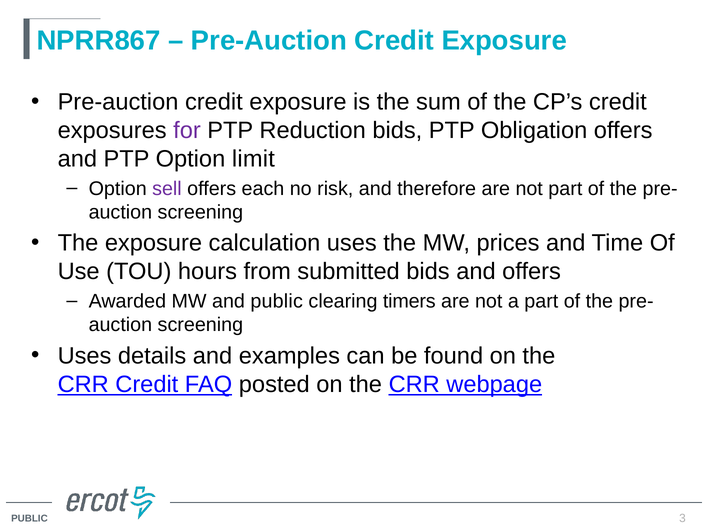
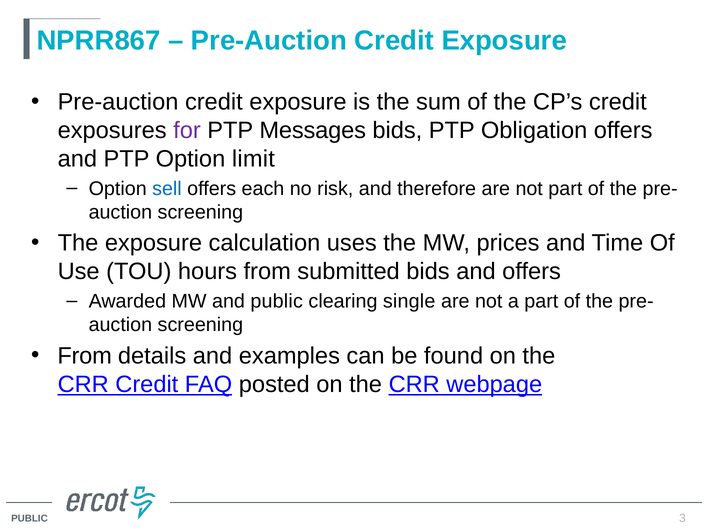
Reduction: Reduction -> Messages (313, 130)
sell colour: purple -> blue (167, 188)
timers: timers -> single (409, 301)
Uses: Uses -> From (85, 356)
